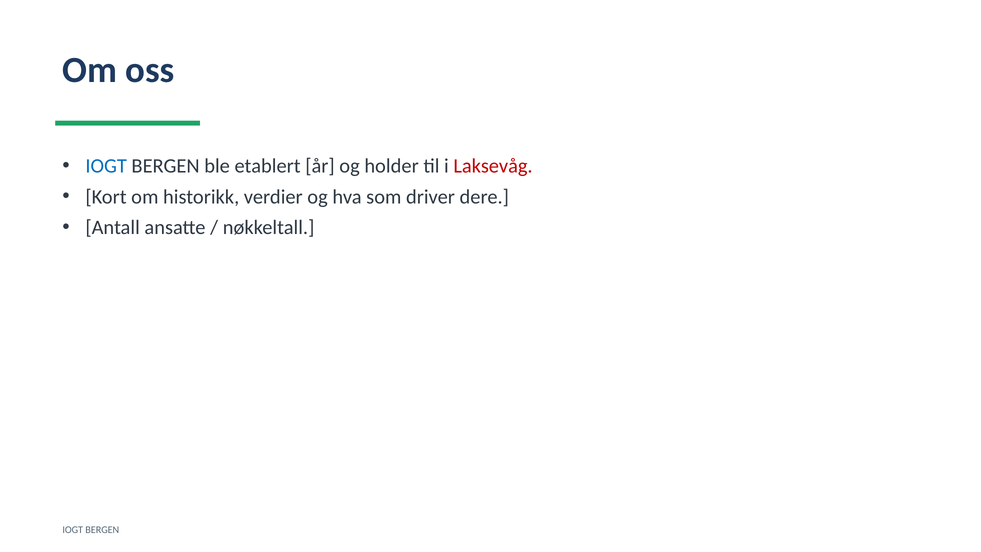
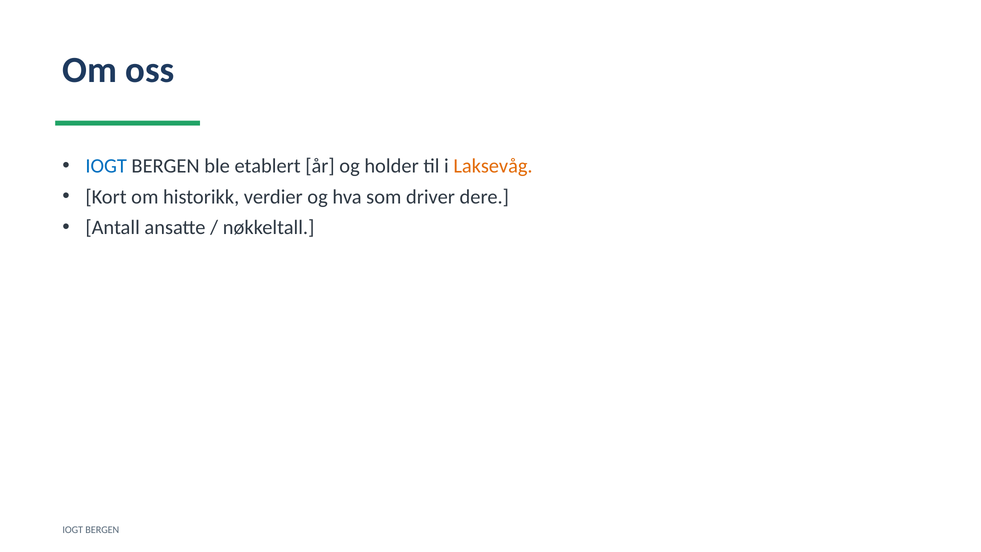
Laksevåg colour: red -> orange (493, 166)
